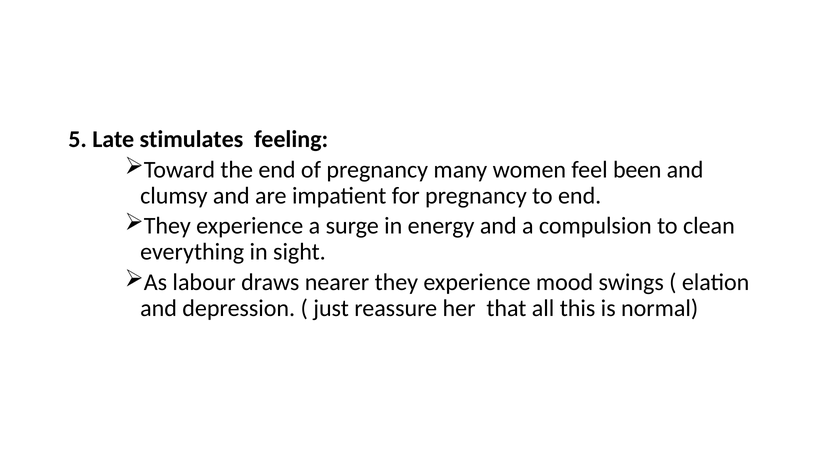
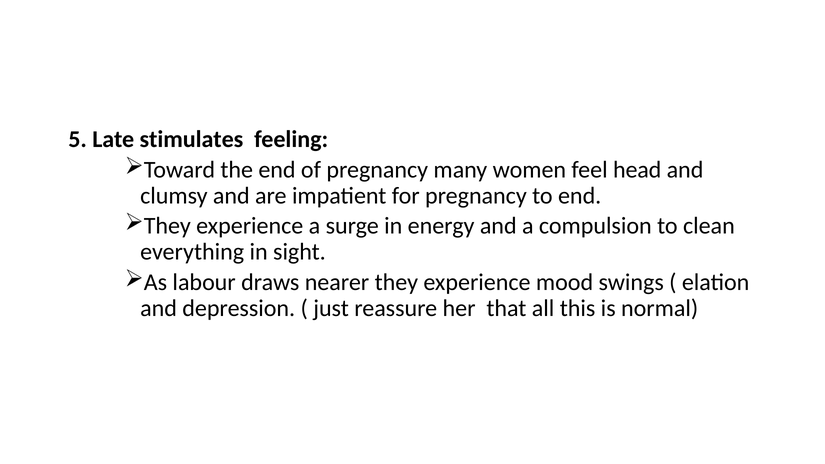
been: been -> head (637, 170)
